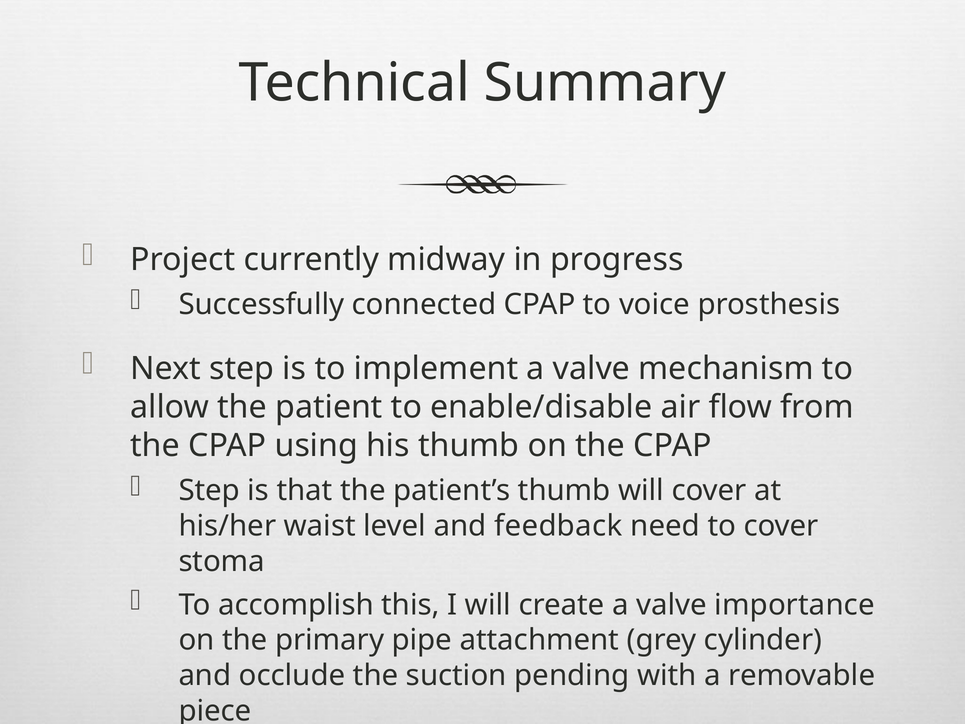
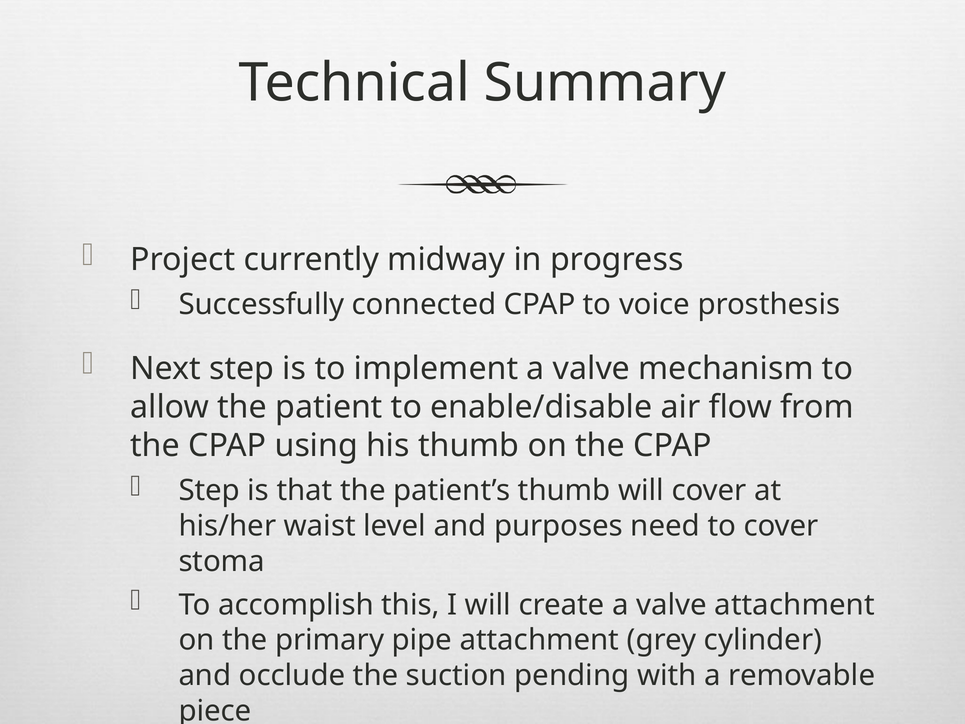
feedback: feedback -> purposes (558, 526)
valve importance: importance -> attachment (795, 605)
